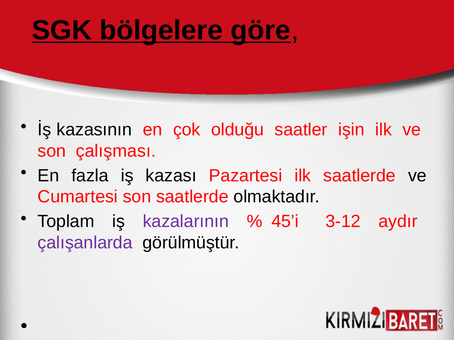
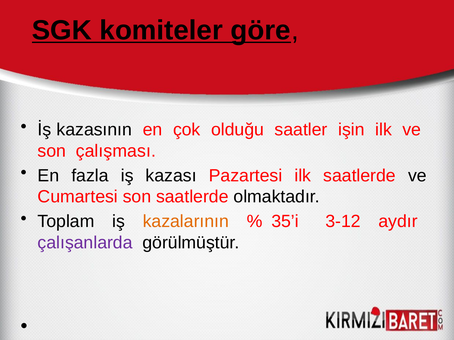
bölgelere: bölgelere -> komiteler (161, 30)
kazalarının colour: purple -> orange (186, 222)
45’i: 45’i -> 35’i (285, 222)
